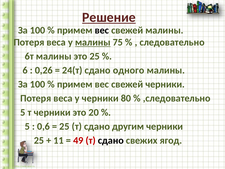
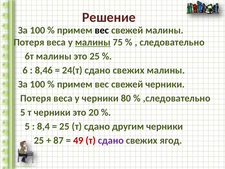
Решение underline: present -> none (109, 17)
0,26: 0,26 -> 8,46 (44, 70)
24(т сдано одного: одного -> свежих (129, 70)
0,6: 0,6 -> 8,4 (43, 126)
11: 11 -> 87 (59, 140)
сдано colour: black -> purple (111, 140)
